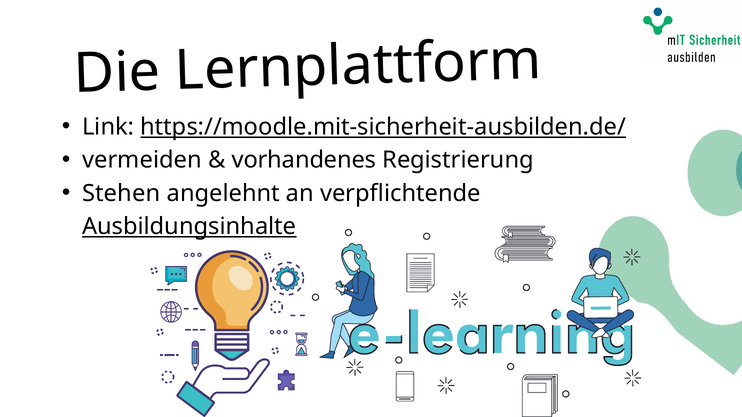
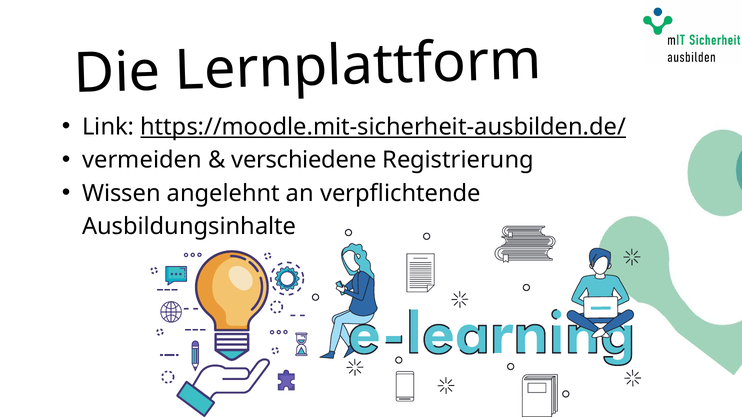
vorhandenes: vorhandenes -> verschiedene (304, 160)
Stehen: Stehen -> Wissen (121, 193)
Ausbildungsinhalte underline: present -> none (189, 227)
